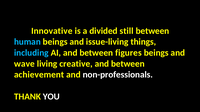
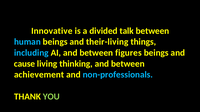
still: still -> talk (127, 31)
issue-living: issue-living -> their-living (107, 42)
wave: wave -> cause (25, 64)
creative: creative -> thinking (76, 64)
non-professionals colour: white -> light blue (118, 75)
YOU colour: white -> light green (51, 97)
